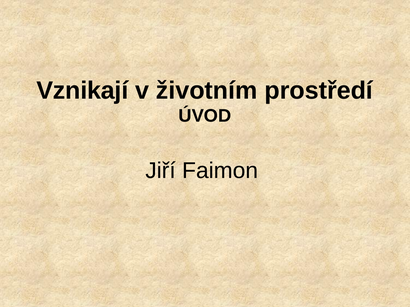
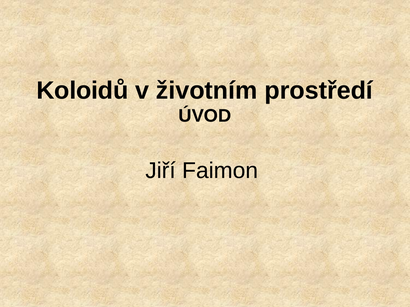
Vznikají: Vznikají -> Koloidů (82, 91)
